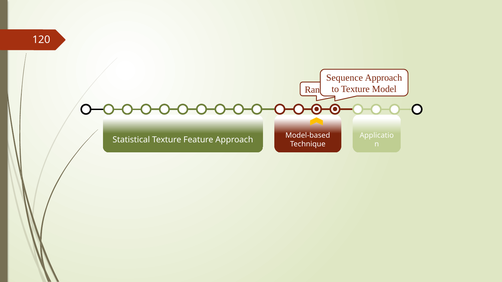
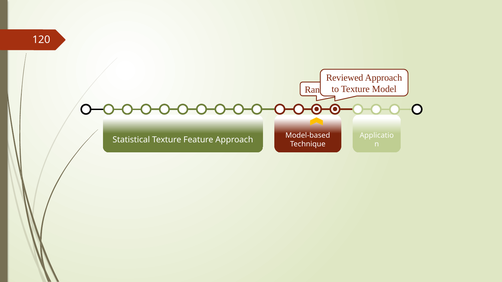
Sequence: Sequence -> Reviewed (345, 78)
